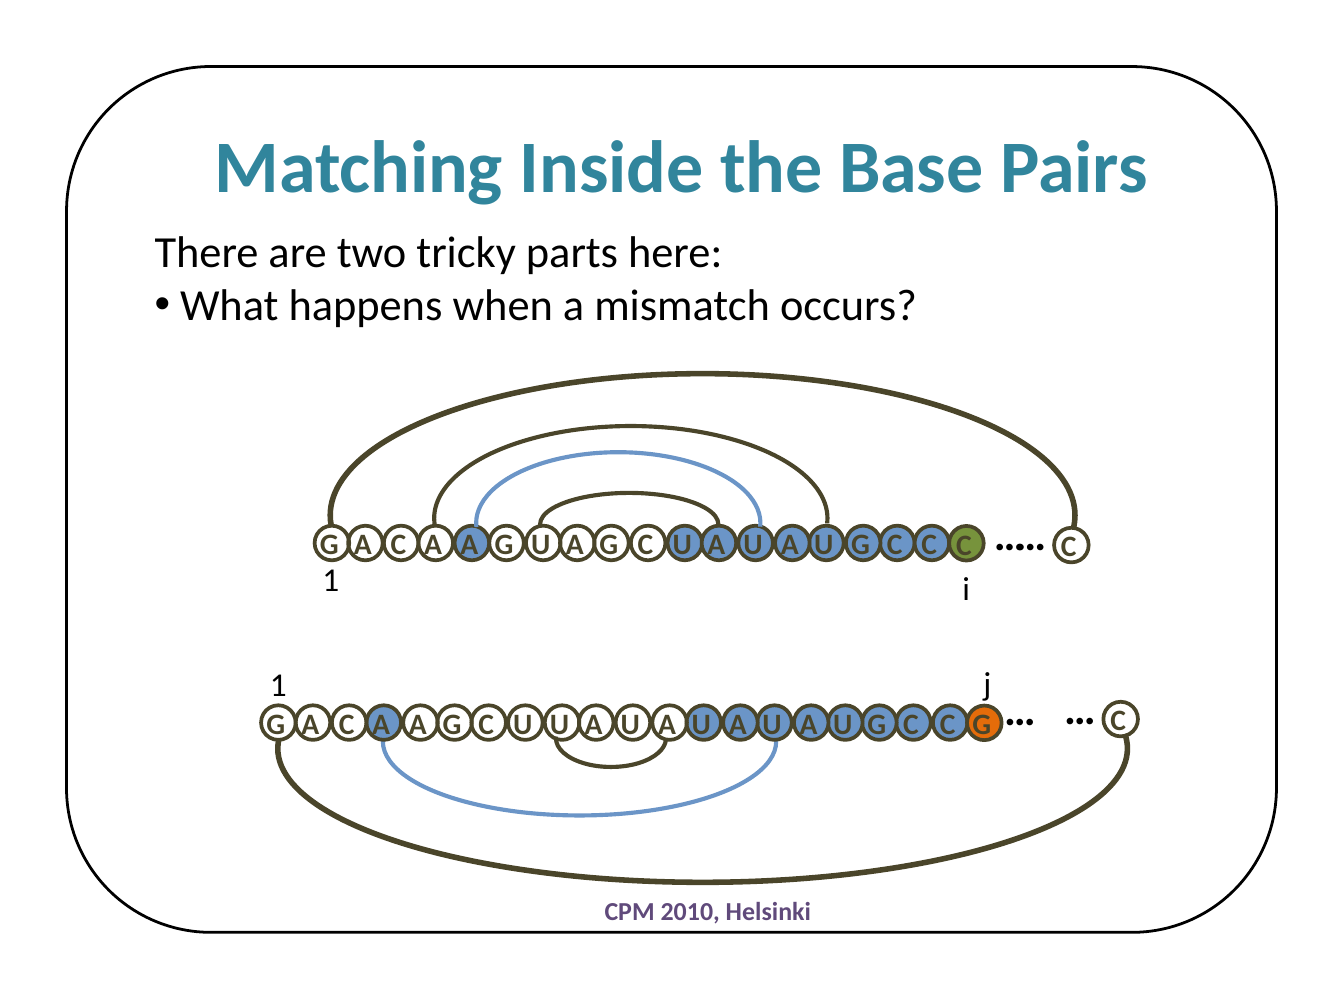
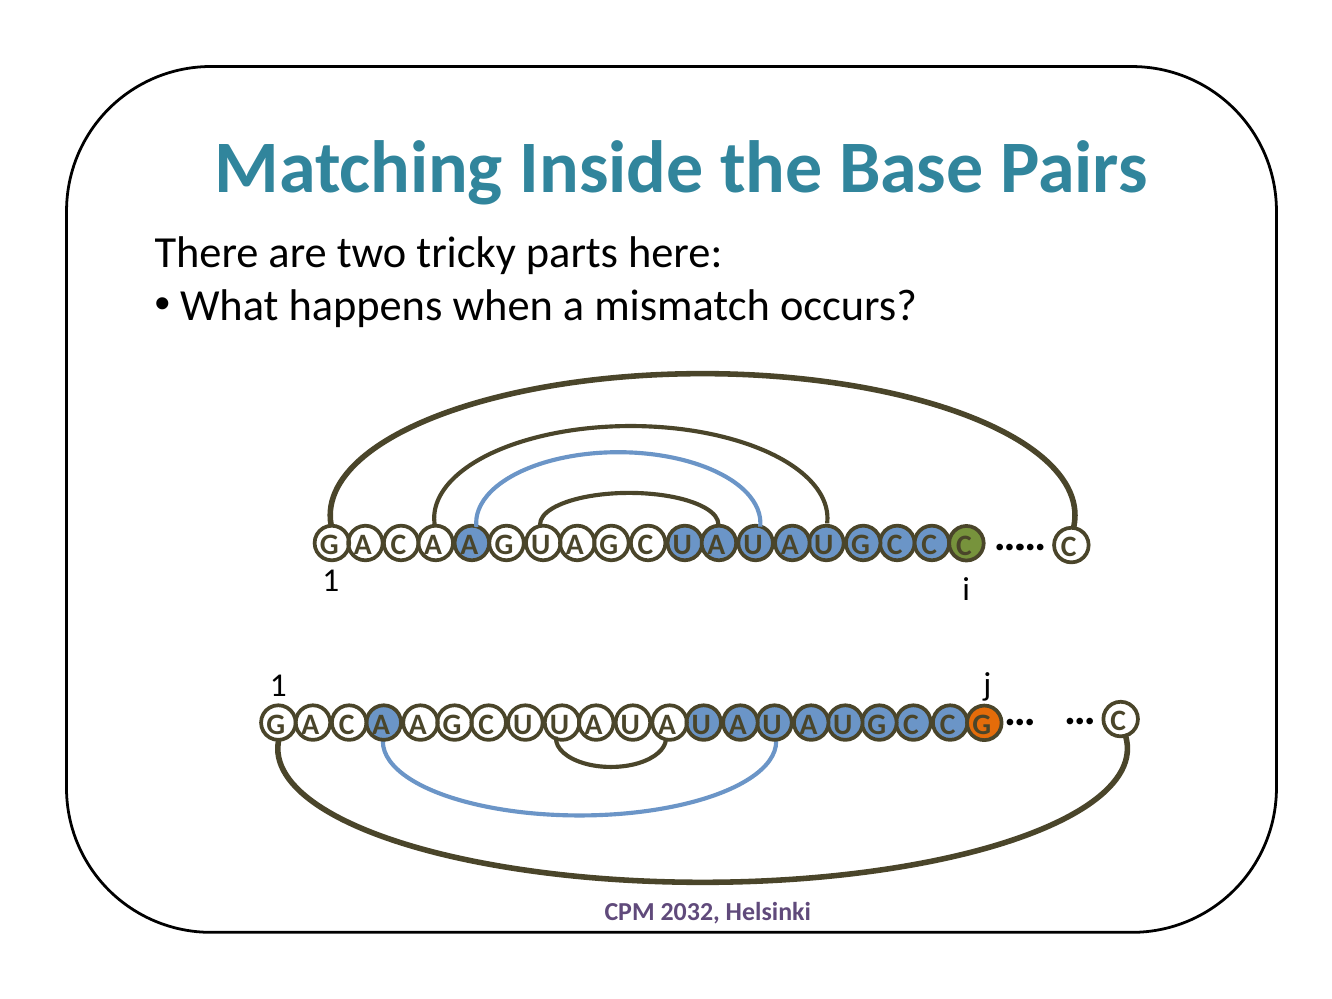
2010: 2010 -> 2032 (690, 912)
